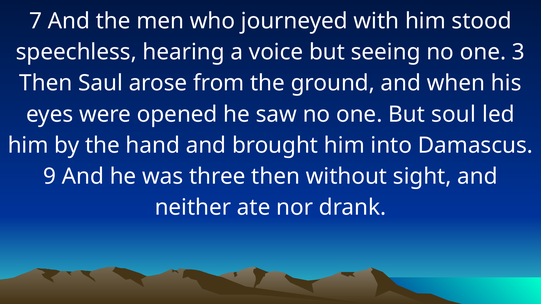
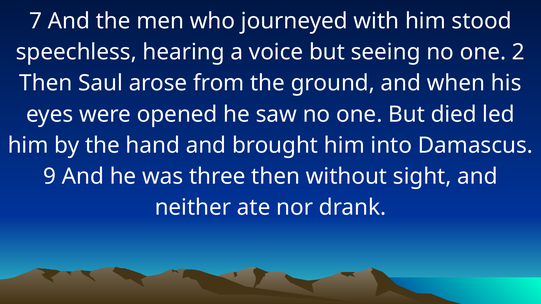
3: 3 -> 2 (518, 52)
soul: soul -> died (454, 114)
